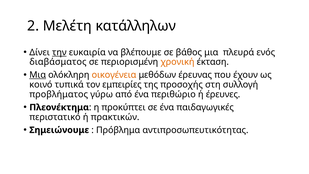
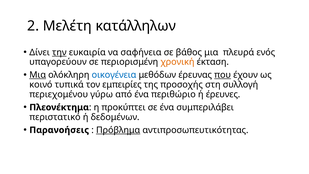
βλέπουμε: βλέπουμε -> σαφήνεια (141, 52)
διαβάσματος: διαβάσματος -> υπαγορεύουν (58, 62)
οικογένεια colour: orange -> blue (114, 75)
που underline: none -> present (223, 75)
προβλήματος: προβλήματος -> περιεχομένου (59, 94)
παιδαγωγικές: παιδαγωγικές -> συμπεριλάβει (205, 107)
πρακτικών: πρακτικών -> δεδομένων (115, 117)
Σημειώνουμε: Σημειώνουμε -> Παρανοήσεις (59, 130)
Πρόβλημα underline: none -> present (118, 130)
